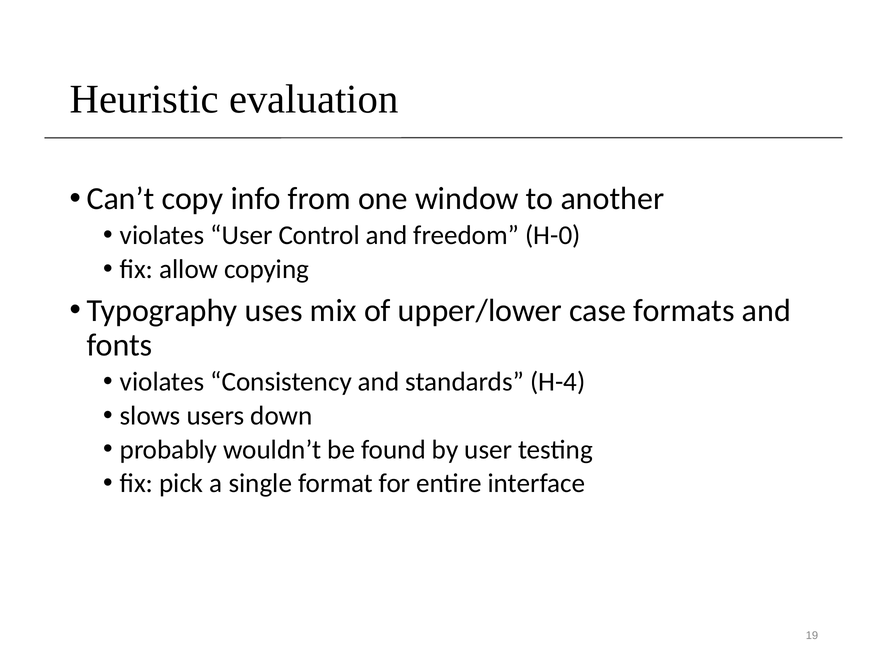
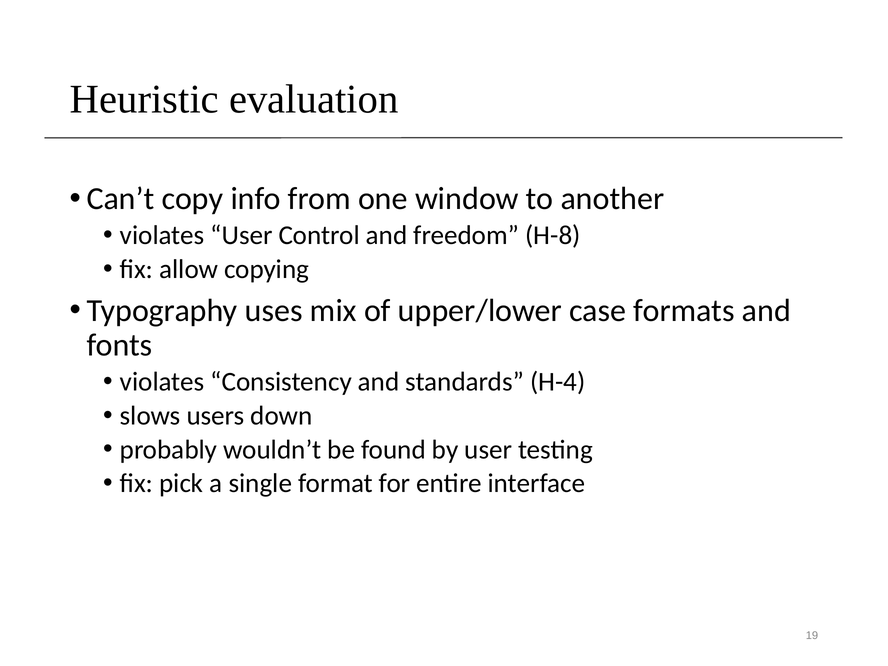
H-0: H-0 -> H-8 (553, 235)
